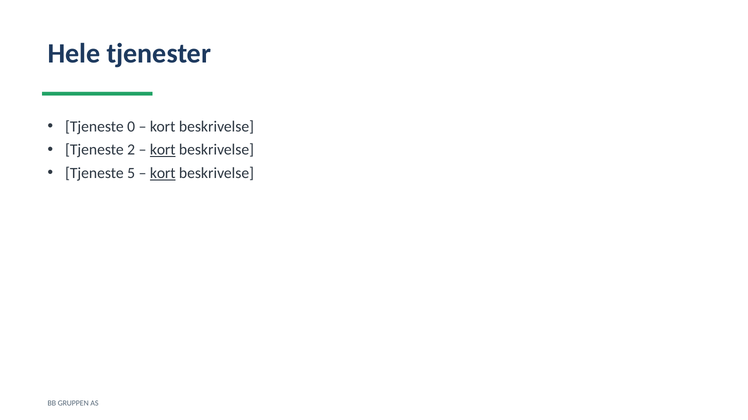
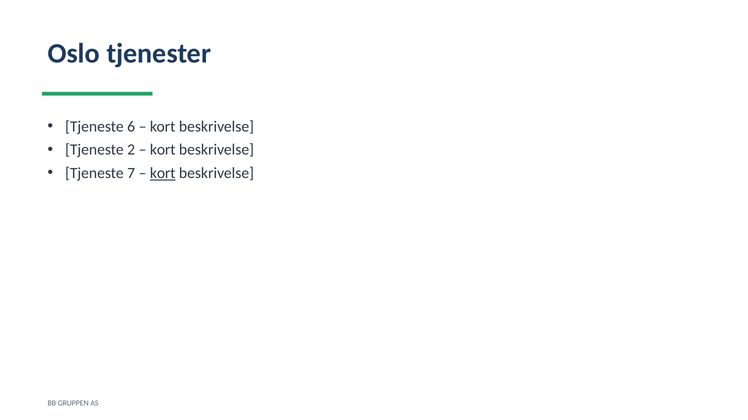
Hele: Hele -> Oslo (74, 53)
0: 0 -> 6 (131, 127)
kort underline: present -> none (163, 150)
5: 5 -> 7 (131, 173)
